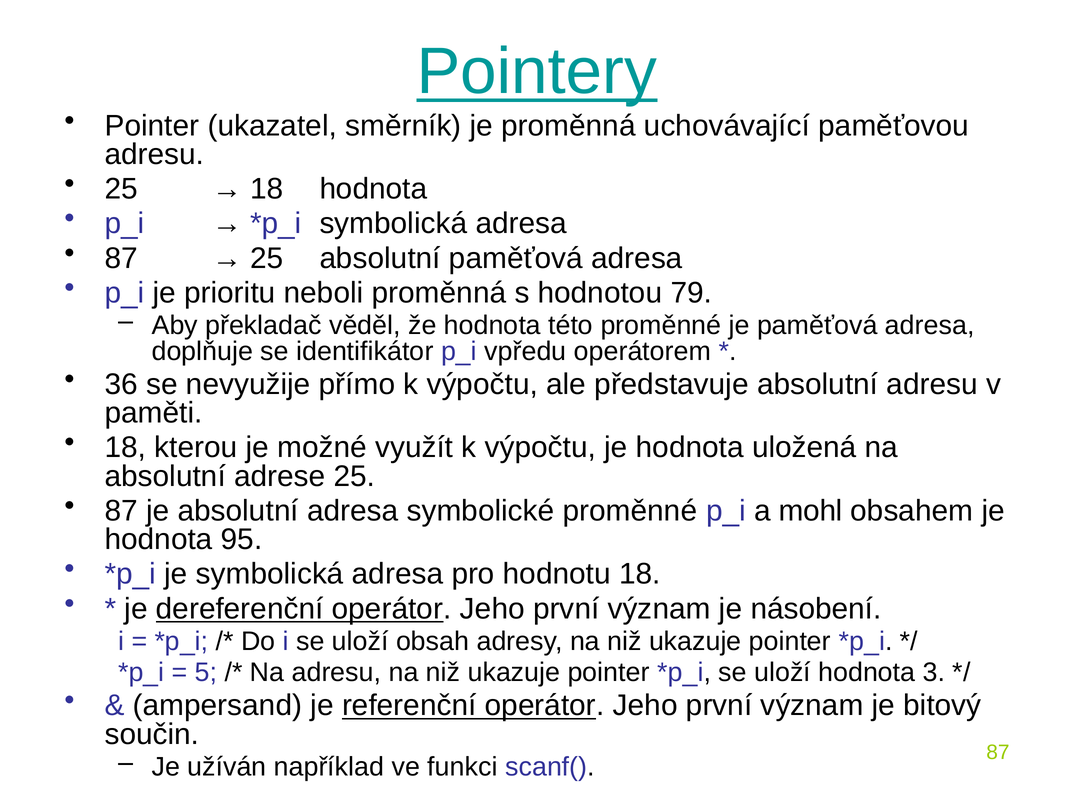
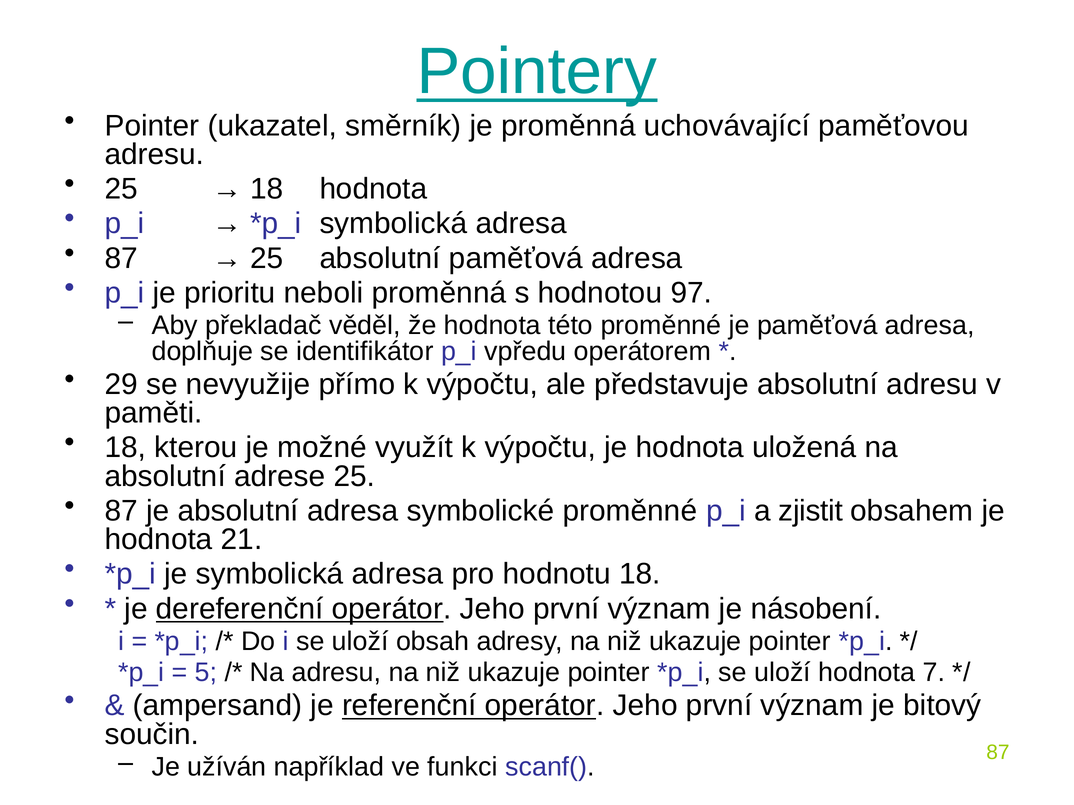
79: 79 -> 97 (691, 293)
36: 36 -> 29 (121, 385)
mohl: mohl -> zjistit (811, 511)
95: 95 -> 21 (242, 540)
3: 3 -> 7 (934, 673)
